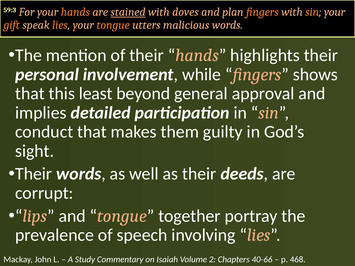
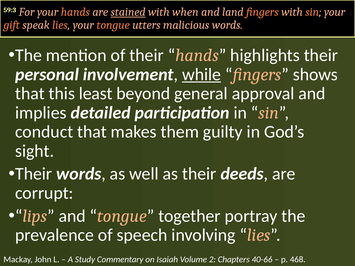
doves: doves -> when (185, 12)
plan: plan -> land (233, 12)
while underline: none -> present (202, 74)
